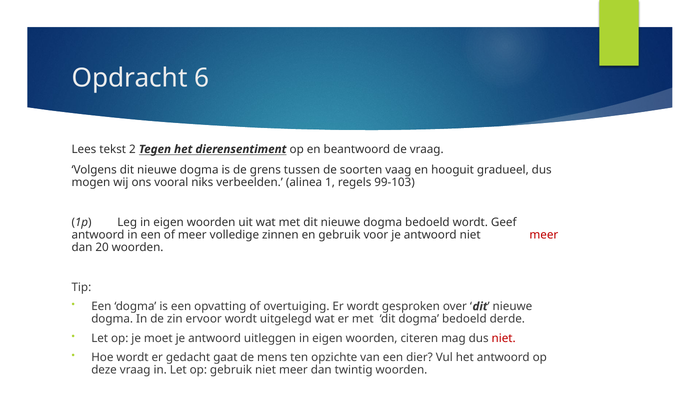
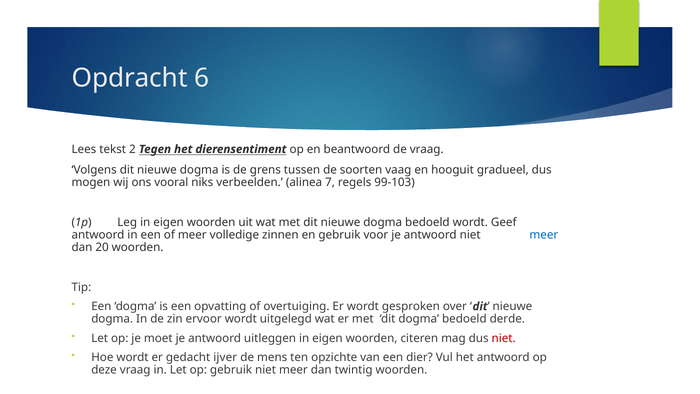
1: 1 -> 7 (330, 183)
meer colour: red -> blue (544, 235)
gaat: gaat -> ijver (225, 357)
